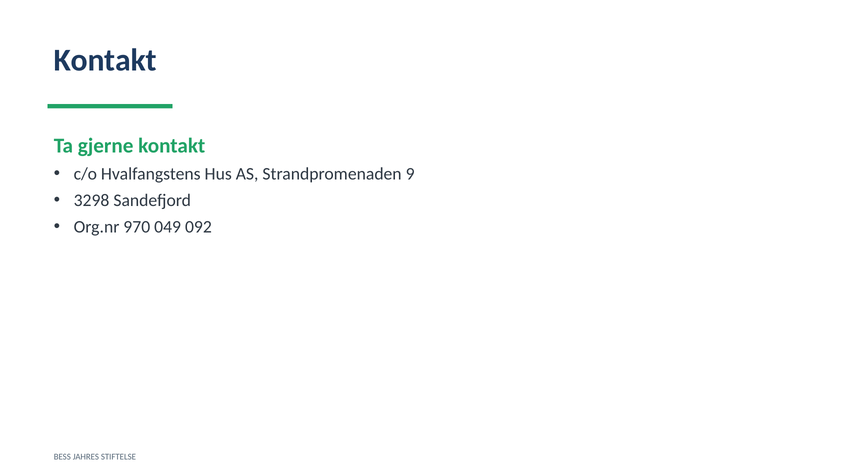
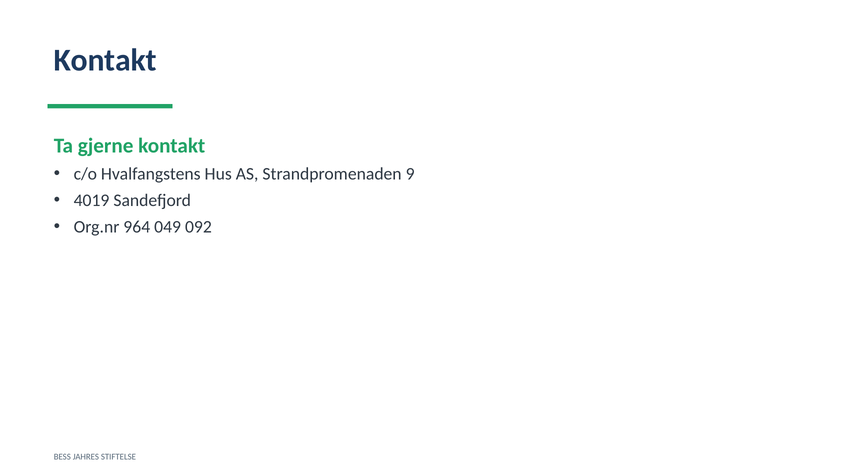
3298: 3298 -> 4019 (92, 200)
970: 970 -> 964 (137, 227)
